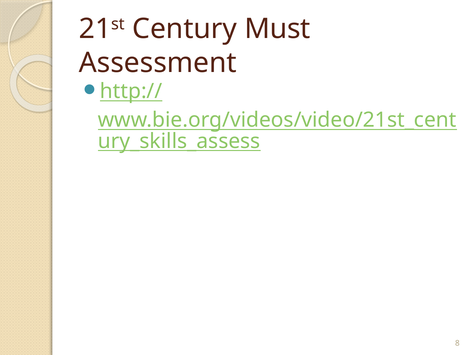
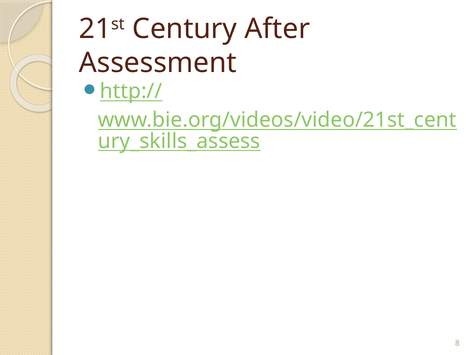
Must: Must -> After (277, 29)
